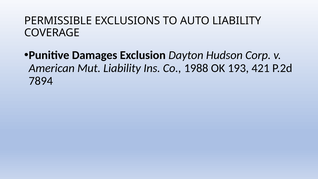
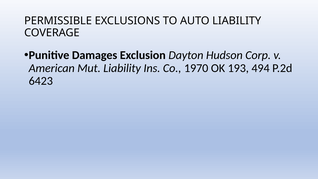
1988: 1988 -> 1970 (196, 68)
421: 421 -> 494 (261, 68)
7894: 7894 -> 6423 (41, 81)
